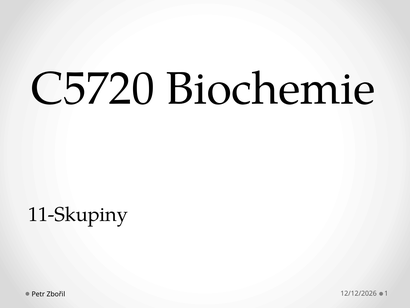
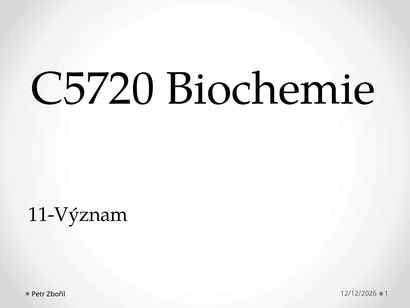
11-Skupiny: 11-Skupiny -> 11-Význam (78, 214)
